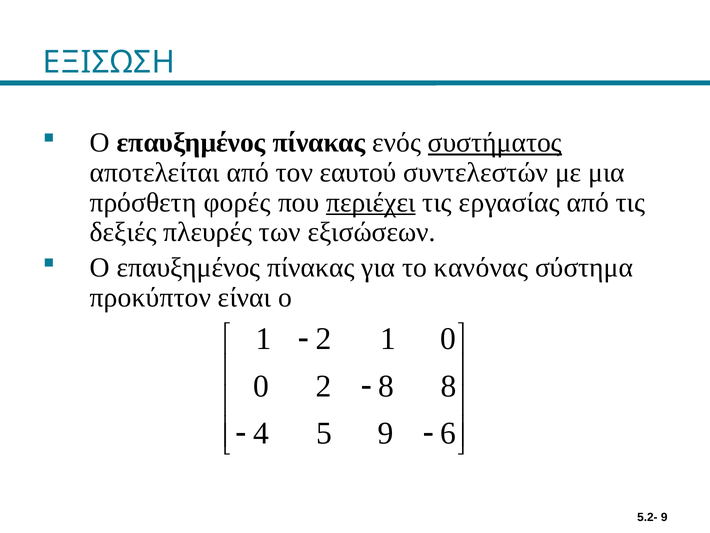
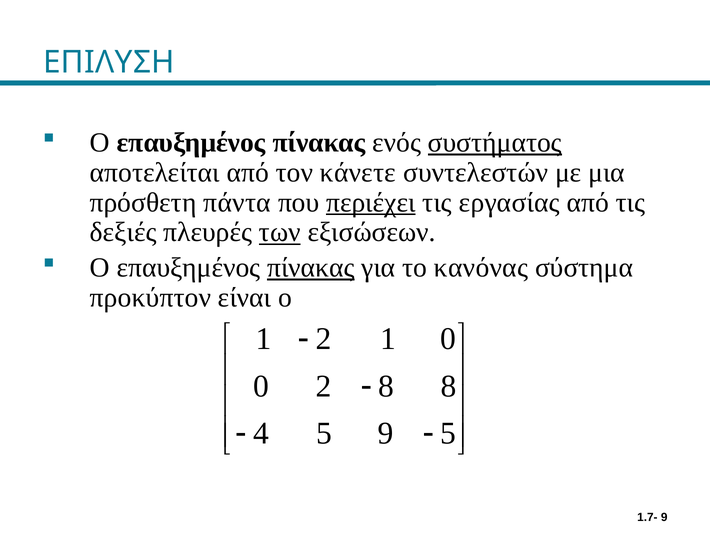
ΕΞΙΣΩΣΗ: ΕΞΙΣΩΣΗ -> ΕΠΙΛΥΣΗ (109, 63)
εαυτού: εαυτού -> κάνετε (358, 172)
φορές: φορές -> πάντα (237, 202)
των underline: none -> present (280, 232)
πίνακας underline: none -> present (311, 267)
9 6: 6 -> 5 (448, 433)
5.2-: 5.2- -> 1.7- (647, 517)
